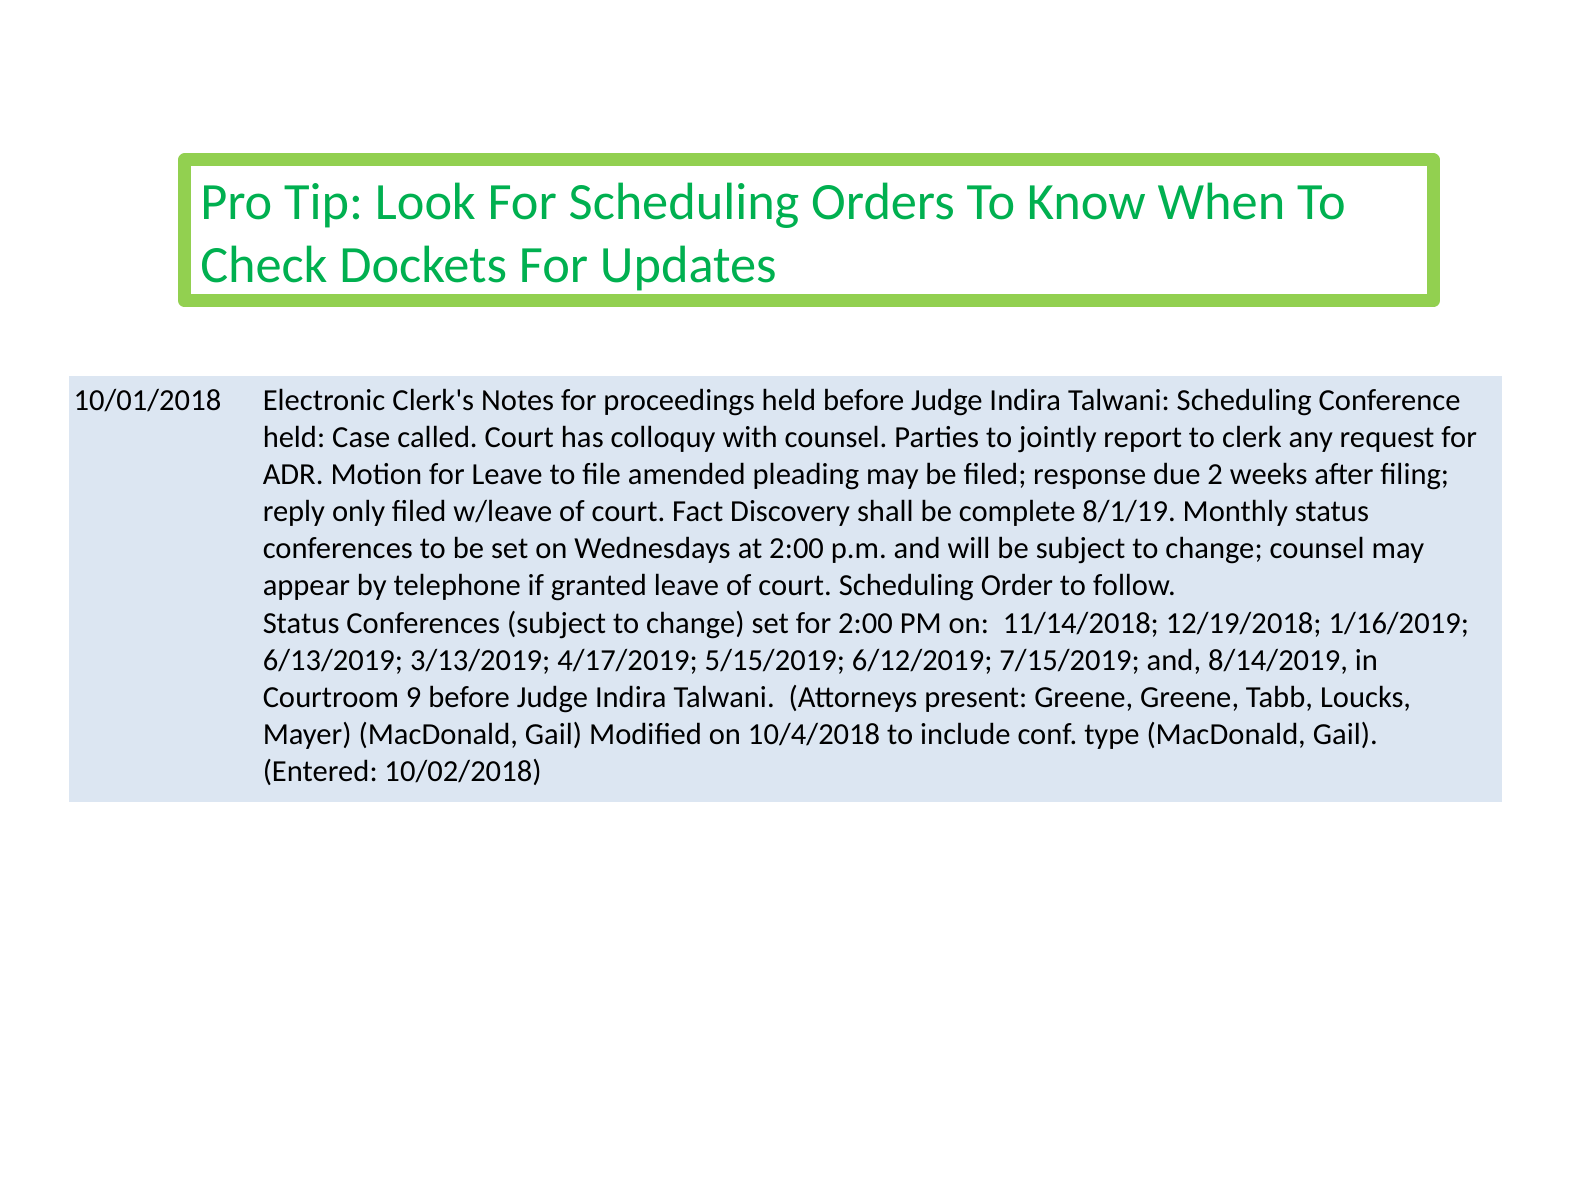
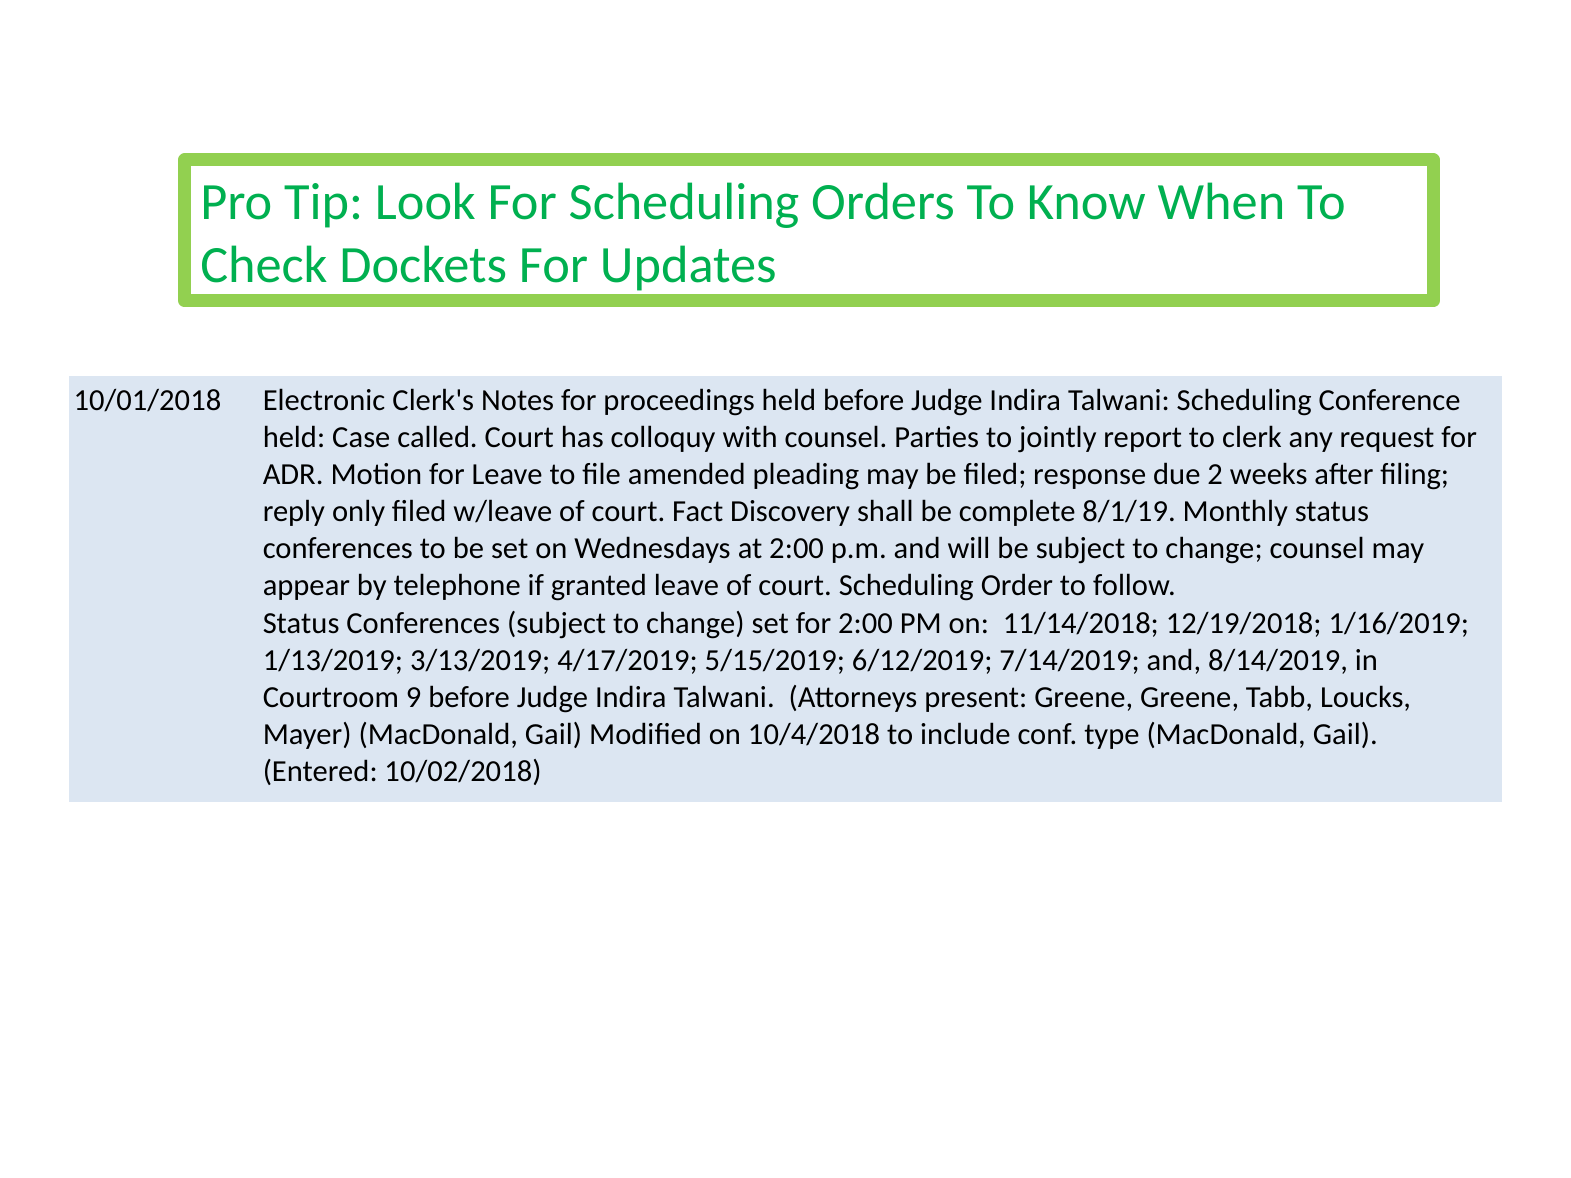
6/13/2019: 6/13/2019 -> 1/13/2019 (333, 660)
7/15/2019: 7/15/2019 -> 7/14/2019 (1070, 660)
